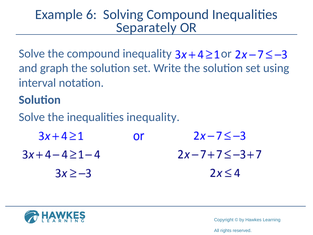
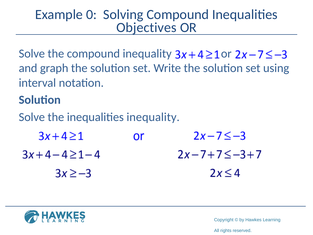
6: 6 -> 0 (91, 15)
Separately: Separately -> Objectives (146, 28)
